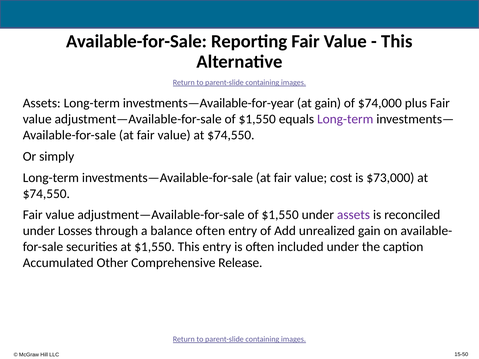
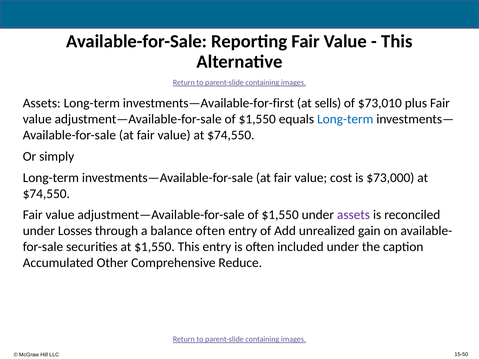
investments—Available-for-year: investments—Available-for-year -> investments—Available-for-first (208, 103)
at gain: gain -> sells (328, 103)
$74,000: $74,000 -> $73,010 (380, 103)
Long-term colour: purple -> blue (345, 119)
Release: Release -> Reduce (240, 263)
